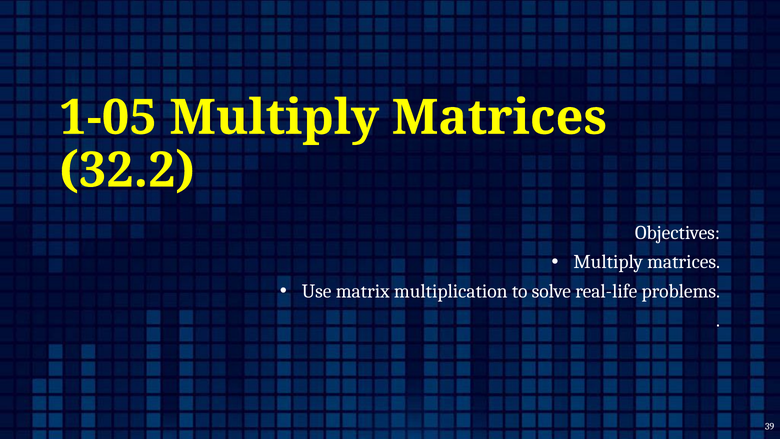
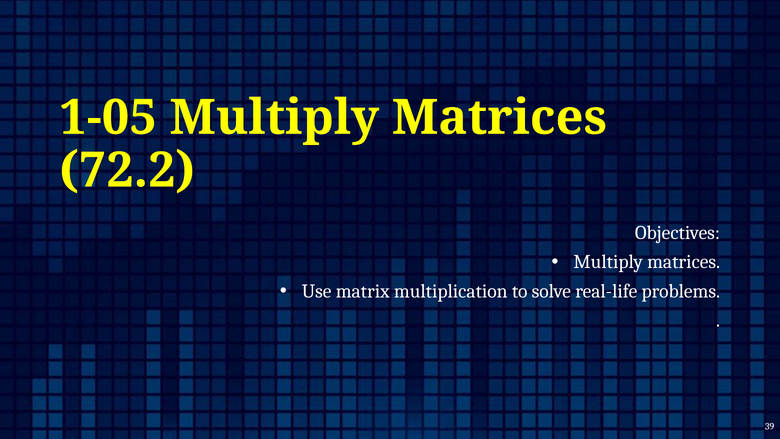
32.2: 32.2 -> 72.2 (127, 170)
